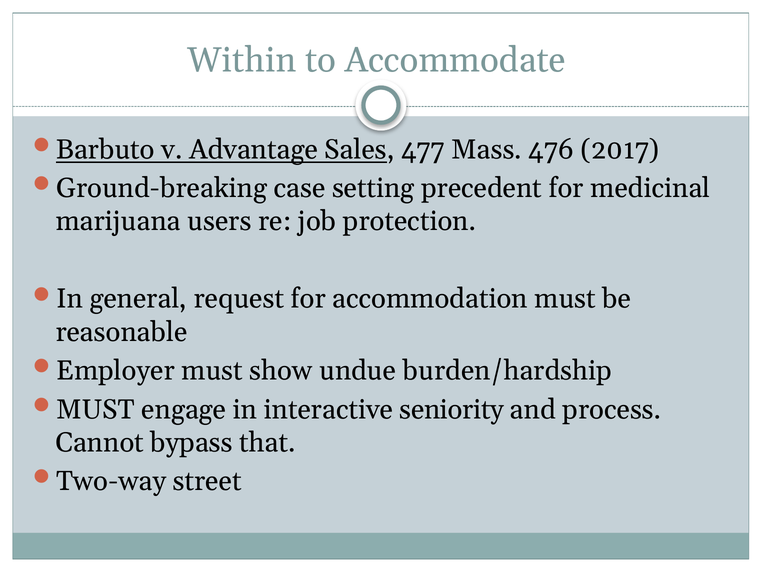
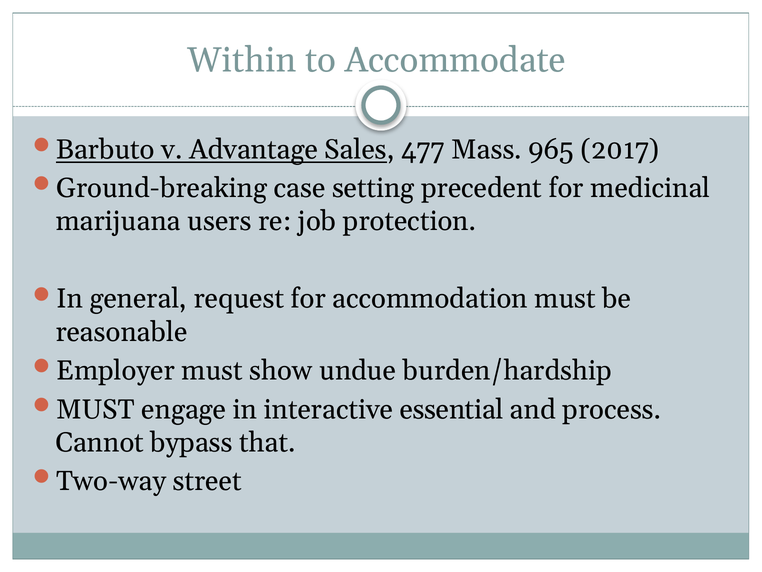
476: 476 -> 965 (551, 149)
seniority: seniority -> essential (452, 409)
